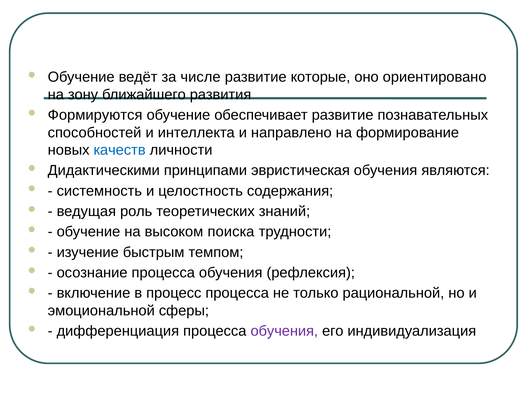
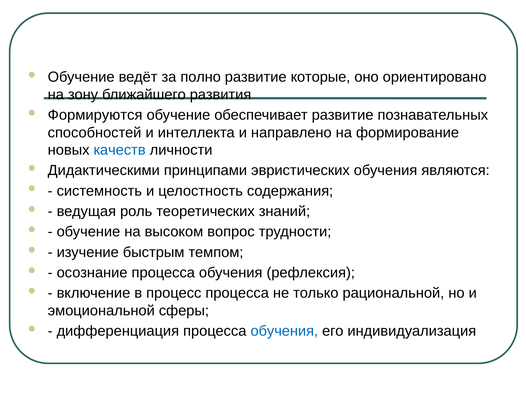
числе: числе -> полно (201, 77)
эвристическая: эвристическая -> эвристических (300, 171)
поиска: поиска -> вопрос (231, 232)
обучения colour: purple -> blue (284, 331)
